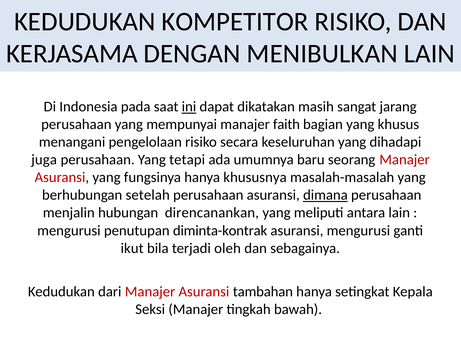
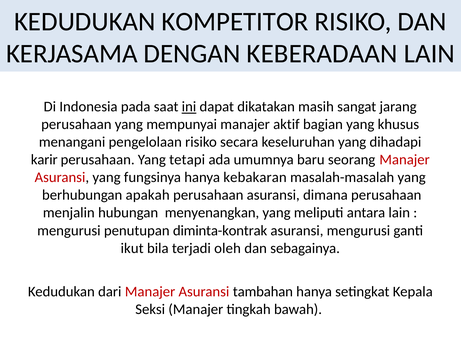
MENIBULKAN: MENIBULKAN -> KEBERADAAN (322, 54)
faith: faith -> aktif (286, 124)
juga: juga -> karir (44, 160)
khususnya: khususnya -> kebakaran (255, 177)
setelah: setelah -> apakah (148, 195)
dimana underline: present -> none (325, 195)
direncanankan: direncanankan -> menyenangkan (212, 213)
